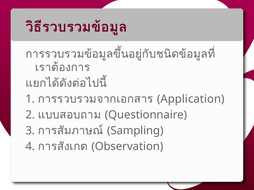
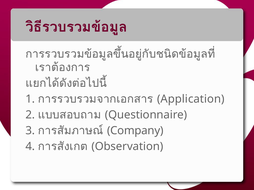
Sampling: Sampling -> Company (135, 131)
